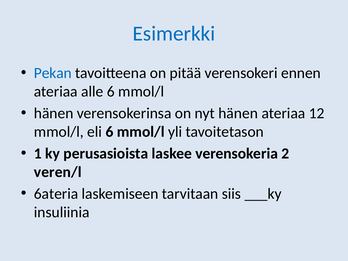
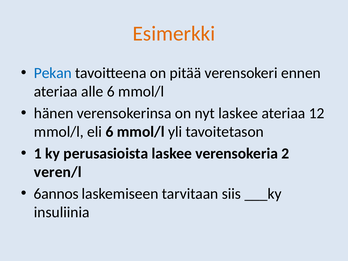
Esimerkki colour: blue -> orange (174, 34)
nyt hänen: hänen -> laskee (238, 113)
6ateria: 6ateria -> 6annos (56, 194)
